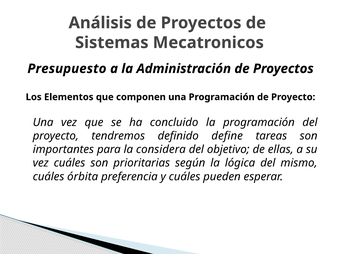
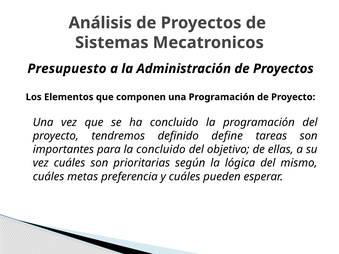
la considera: considera -> concluido (161, 150)
órbita: órbita -> metas (83, 177)
